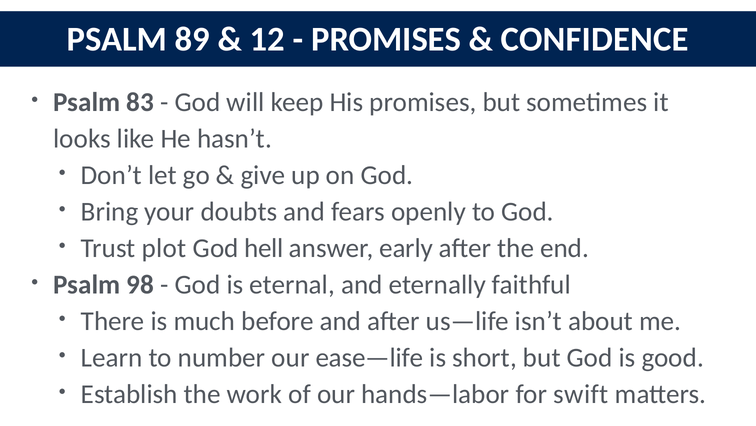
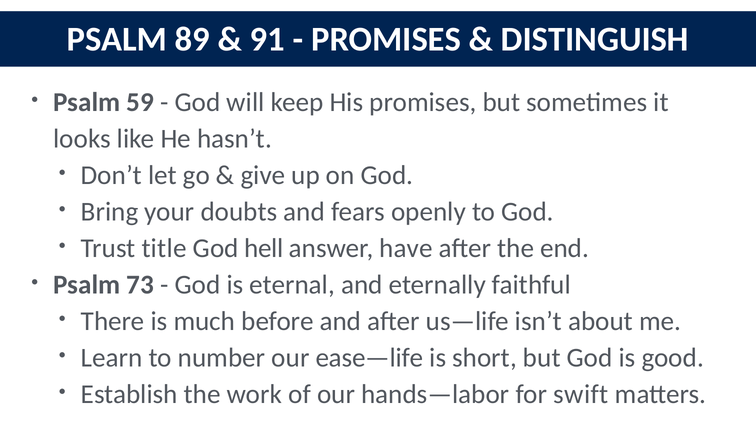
12: 12 -> 91 (267, 39)
CONFIDENCE: CONFIDENCE -> DISTINGUISH (595, 39)
83: 83 -> 59 (140, 102)
plot: plot -> title (164, 248)
early: early -> have (406, 248)
98: 98 -> 73 (140, 284)
